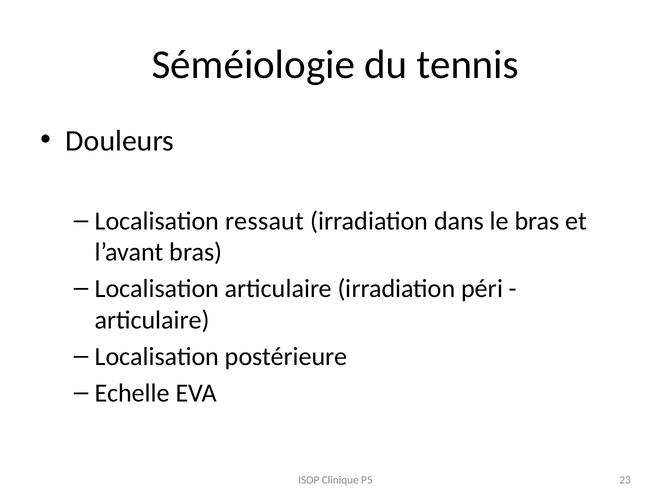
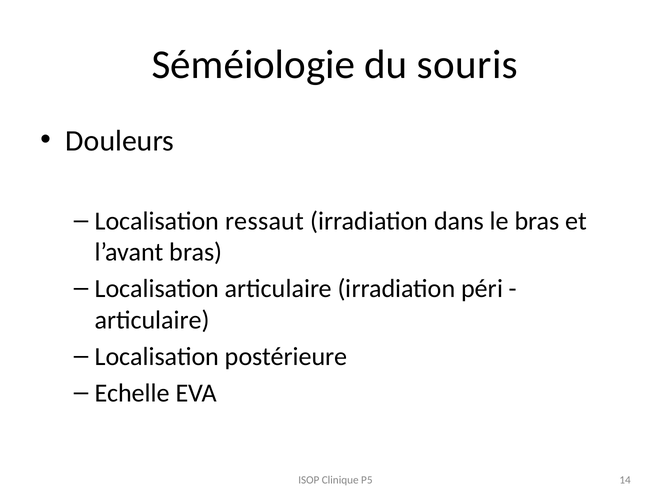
tennis: tennis -> souris (467, 65)
23: 23 -> 14 (625, 480)
